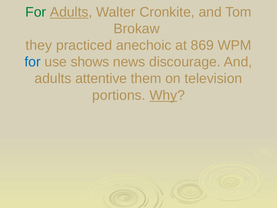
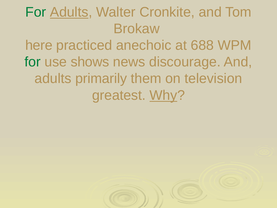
they: they -> here (39, 45)
869: 869 -> 688 (202, 45)
for colour: blue -> green (33, 62)
attentive: attentive -> primarily (101, 79)
portions: portions -> greatest (119, 95)
